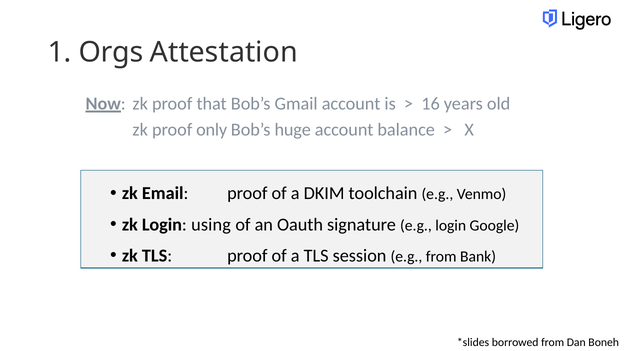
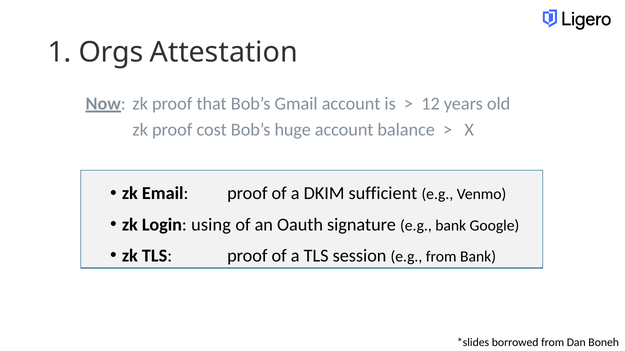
16: 16 -> 12 (431, 104)
only: only -> cost (212, 130)
toolchain: toolchain -> sufficient (383, 194)
e.g login: login -> bank (451, 226)
